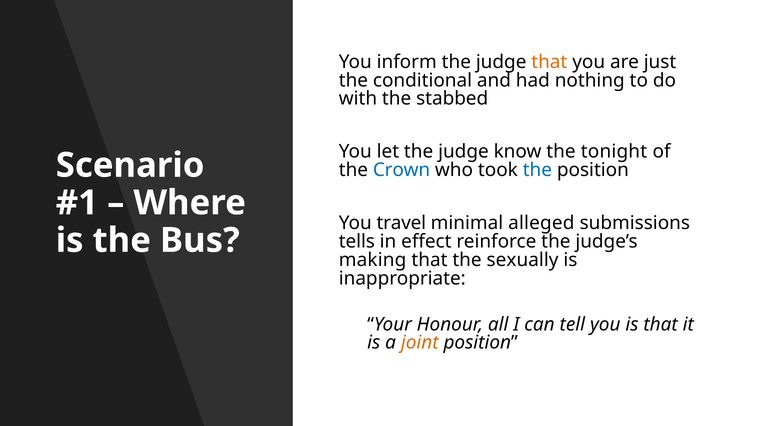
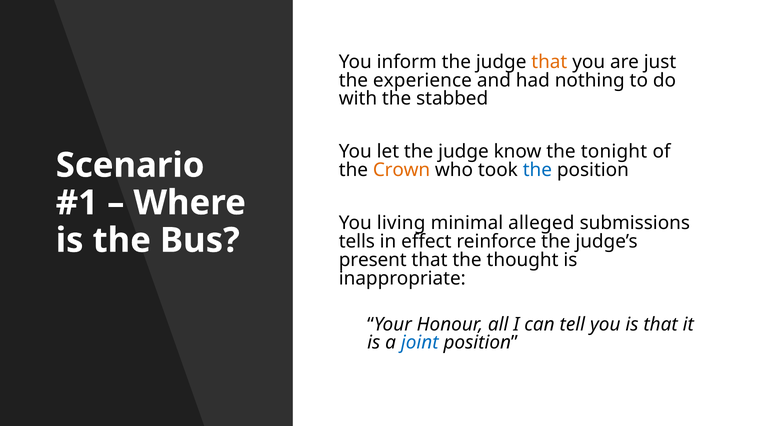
conditional: conditional -> experience (422, 80)
Crown colour: blue -> orange (402, 170)
travel: travel -> living (401, 223)
making: making -> present (373, 260)
sexually: sexually -> thought (523, 260)
joint colour: orange -> blue (420, 343)
